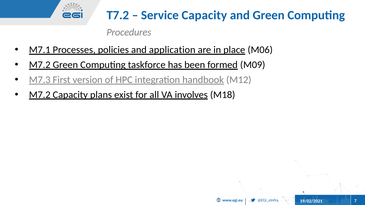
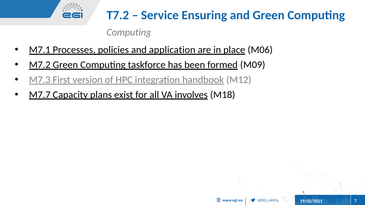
Service Capacity: Capacity -> Ensuring (204, 15)
Procedures: Procedures -> Computing (129, 32)
M7.2: M7.2 -> M7.7 (40, 95)
